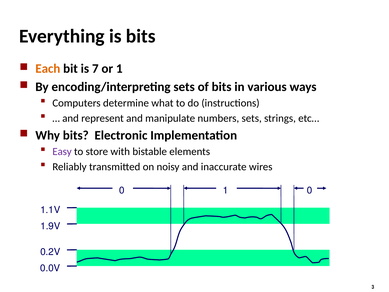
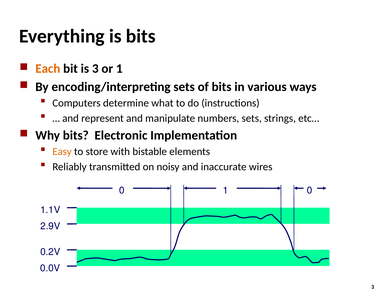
is 7: 7 -> 3 (95, 69)
Easy colour: purple -> orange (62, 151)
1.9V: 1.9V -> 2.9V (50, 226)
